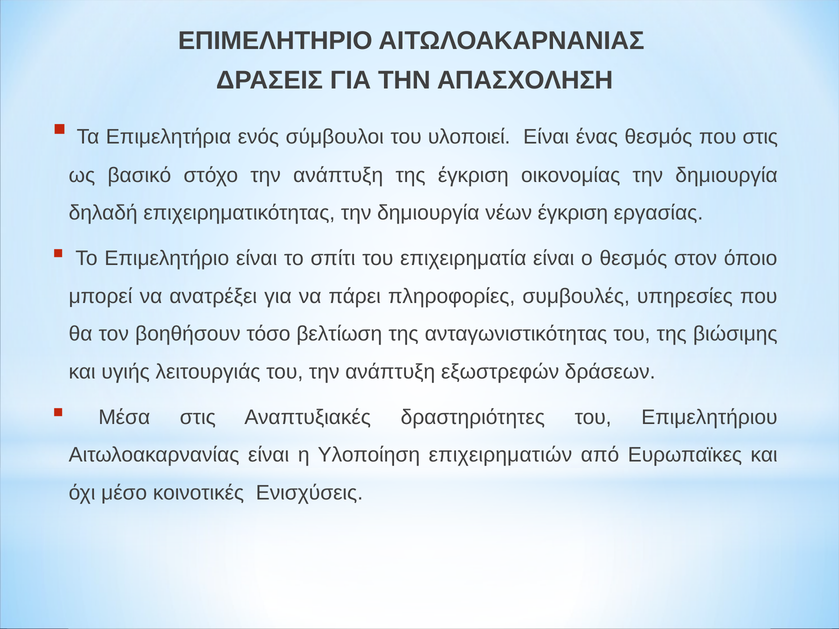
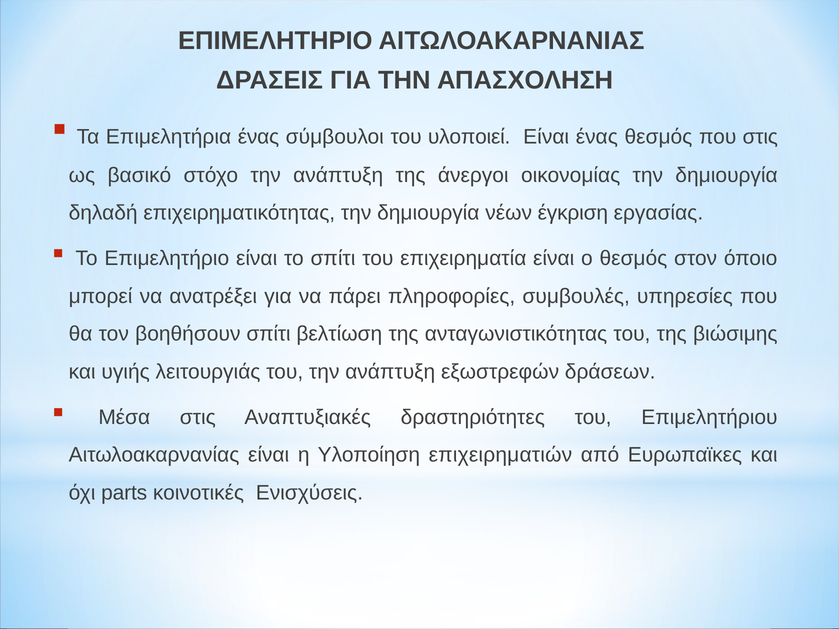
Επιμελητήρια ενός: ενός -> ένας (258, 137)
της έγκριση: έγκριση -> άνεργοι (473, 175)
βοηθήσουν τόσο: τόσο -> σπίτι (268, 334)
μέσο: μέσο -> parts (124, 493)
